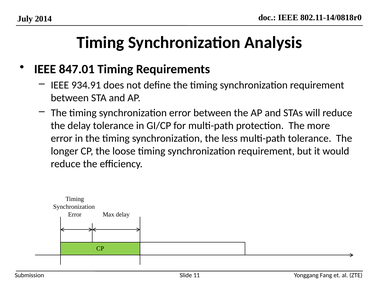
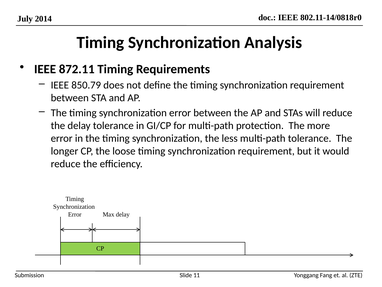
847.01: 847.01 -> 872.11 (77, 69)
934.91: 934.91 -> 850.79 (86, 85)
